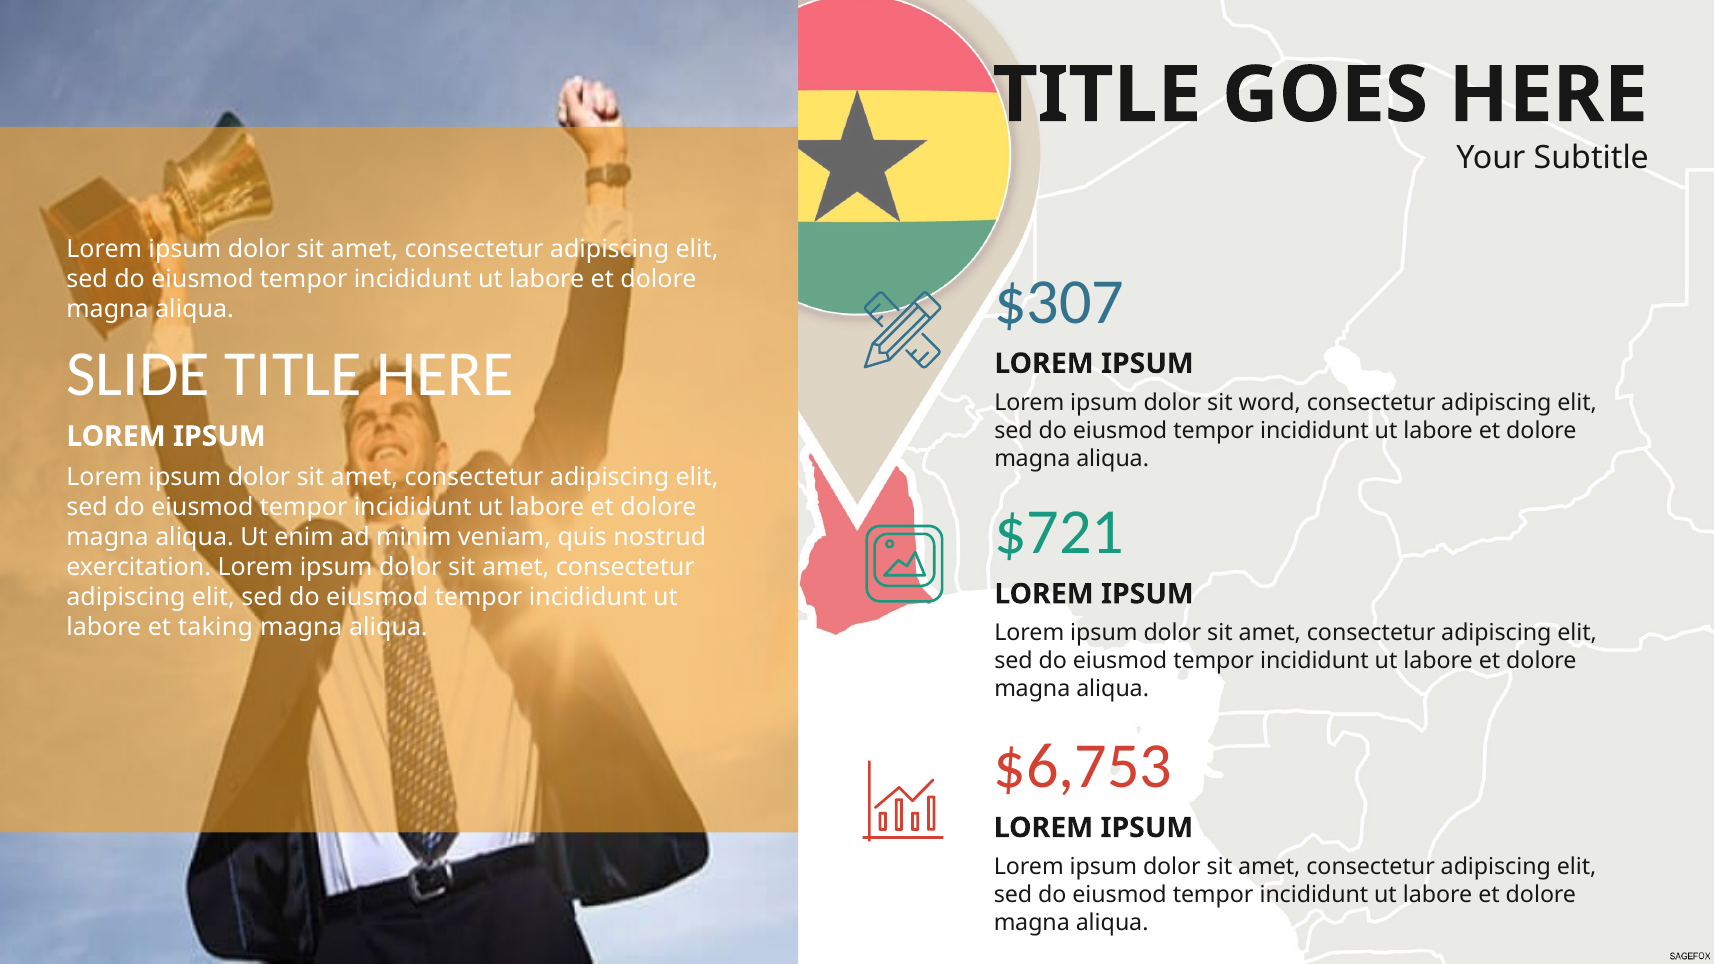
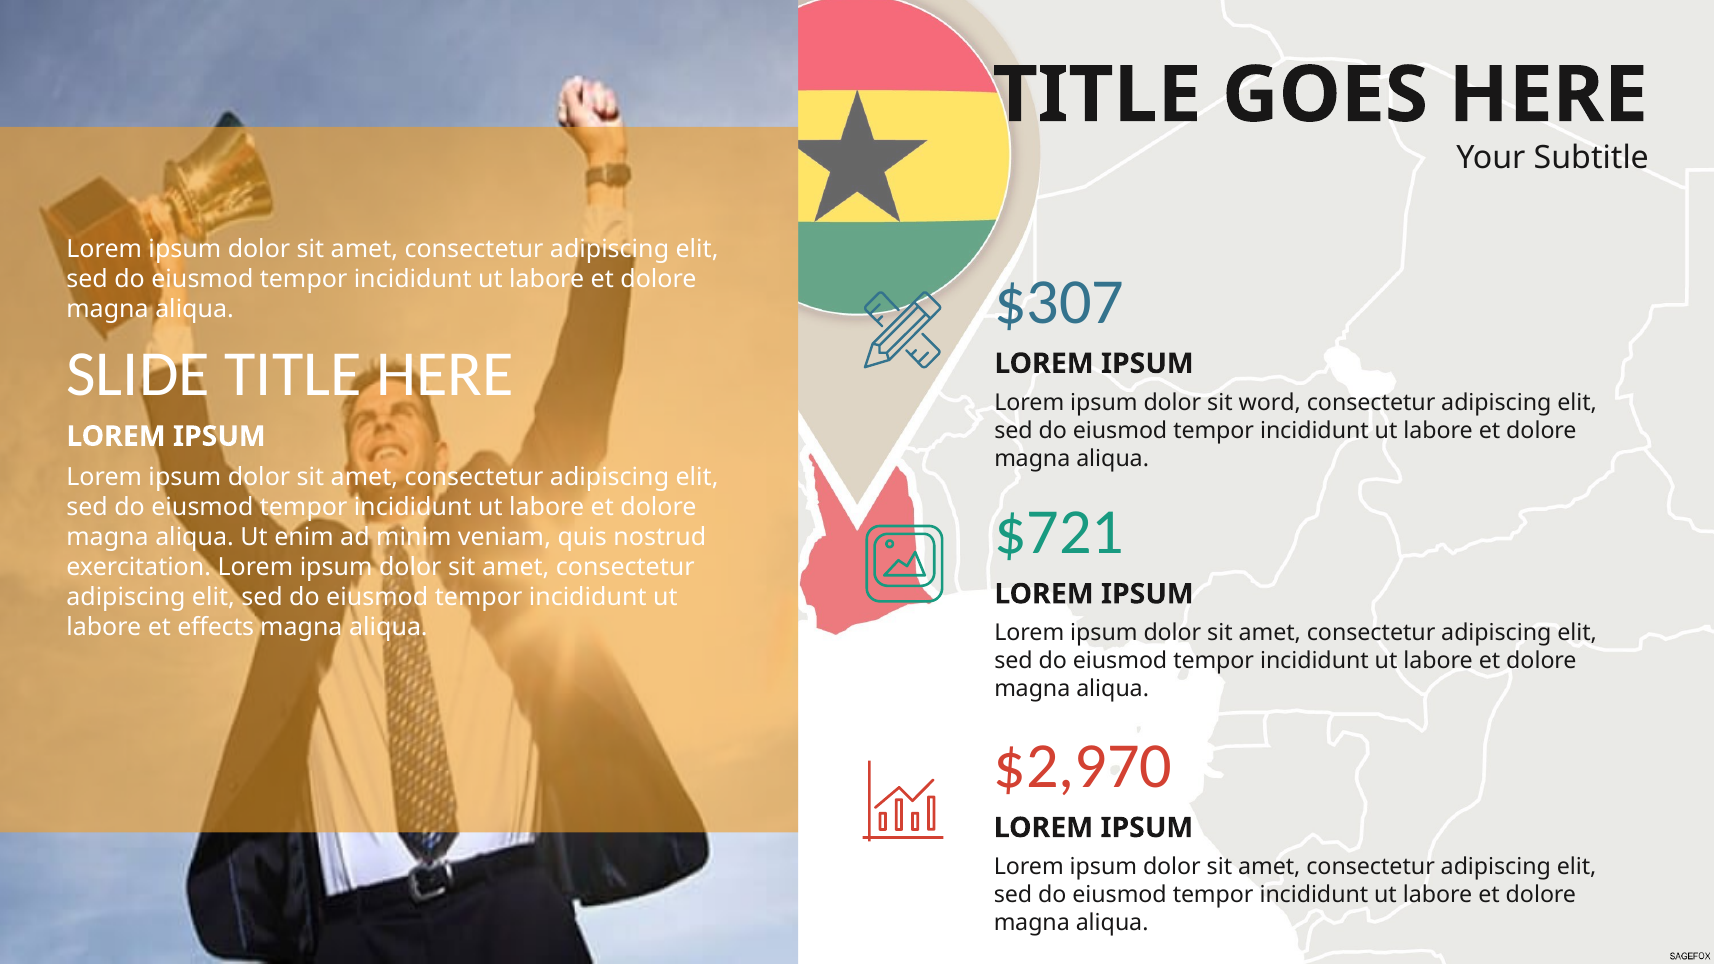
taking: taking -> effects (216, 627)
$6,753: $6,753 -> $2,970 (1083, 766)
